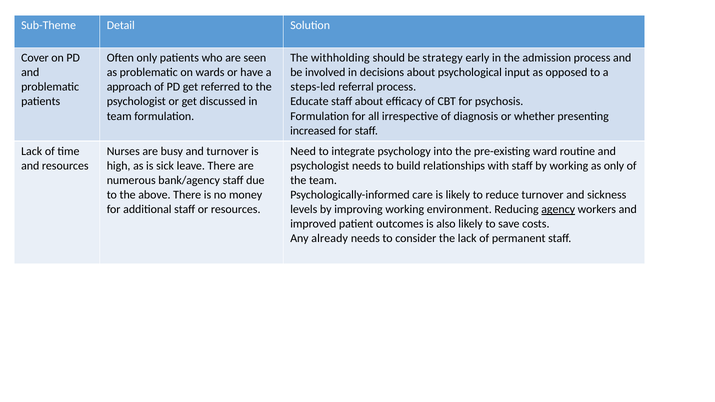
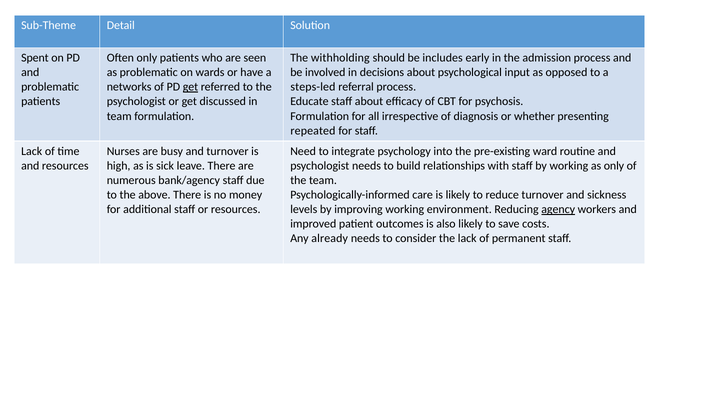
Cover: Cover -> Spent (35, 58)
strategy: strategy -> includes (443, 58)
approach: approach -> networks (129, 87)
get underline: none -> present (190, 87)
increased: increased -> repeated (313, 131)
